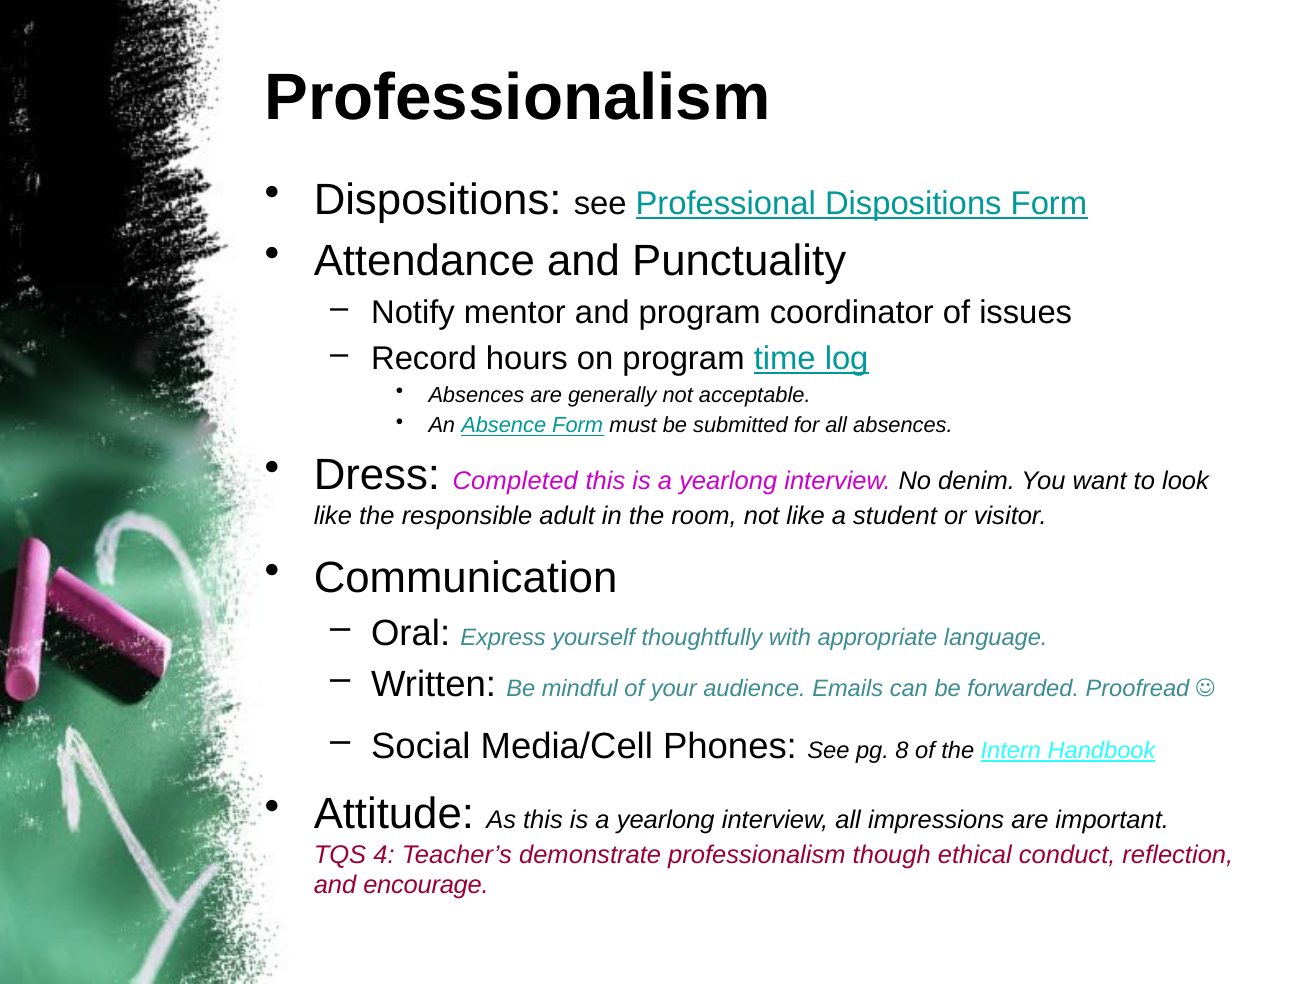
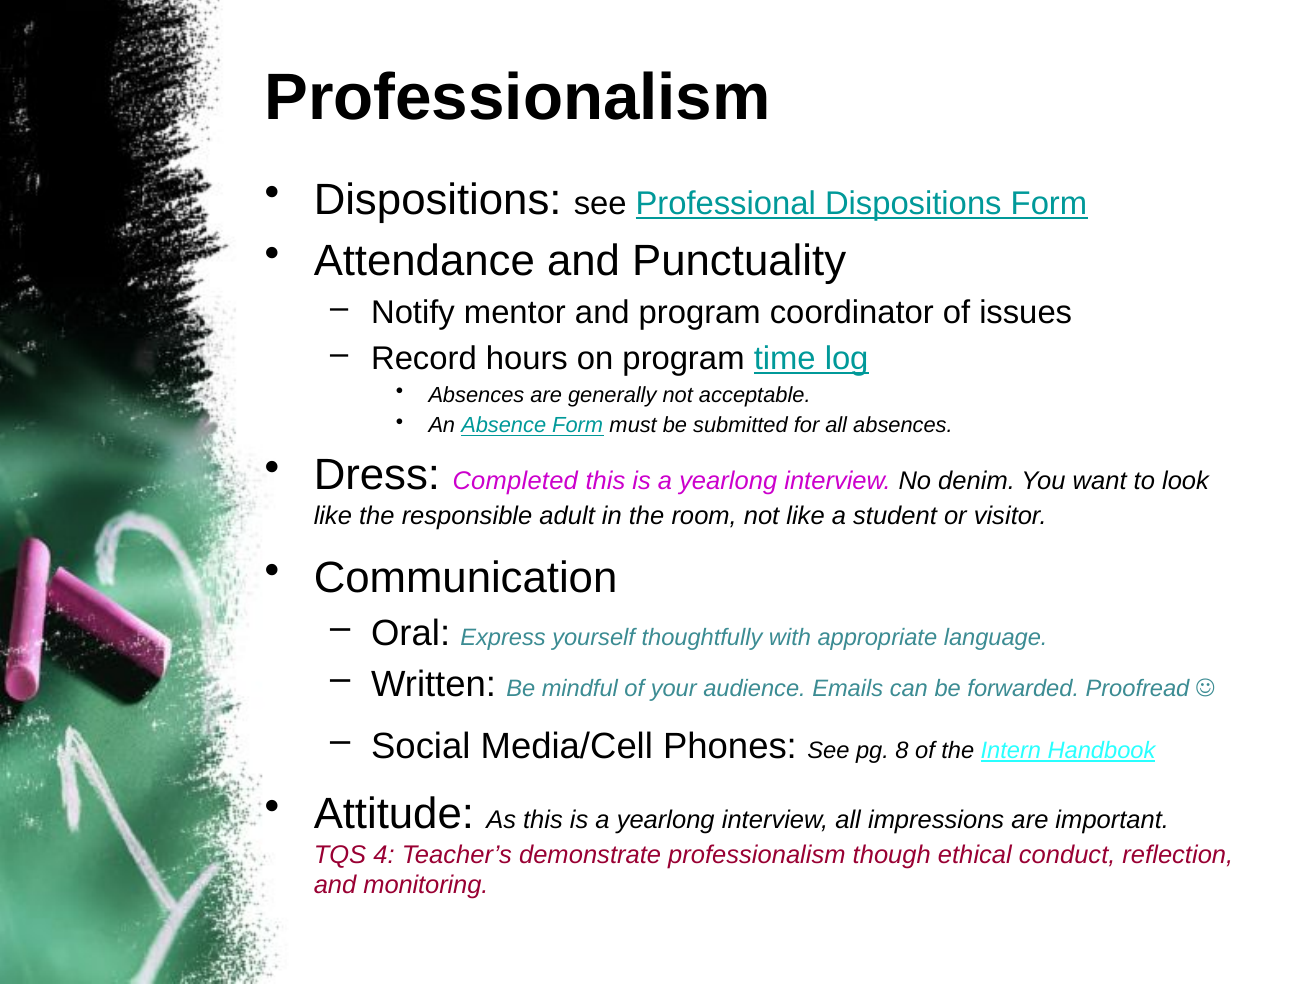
encourage: encourage -> monitoring (426, 885)
